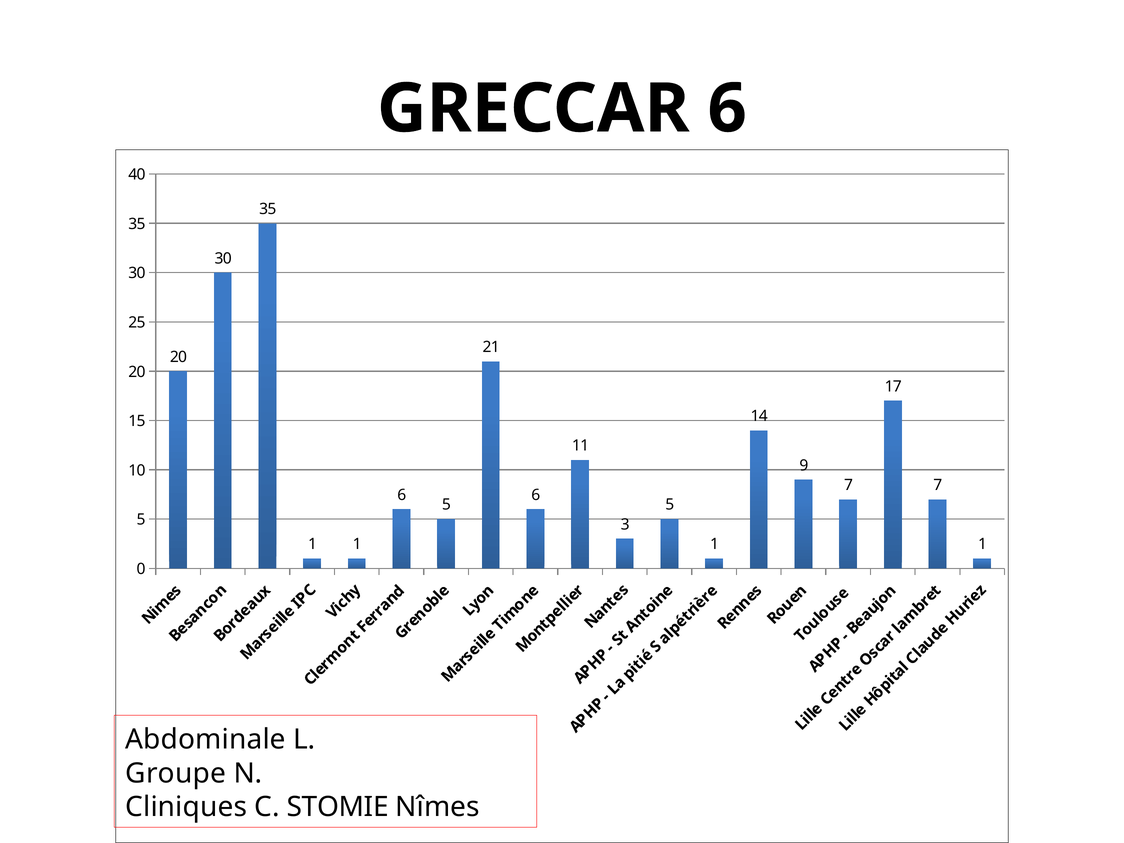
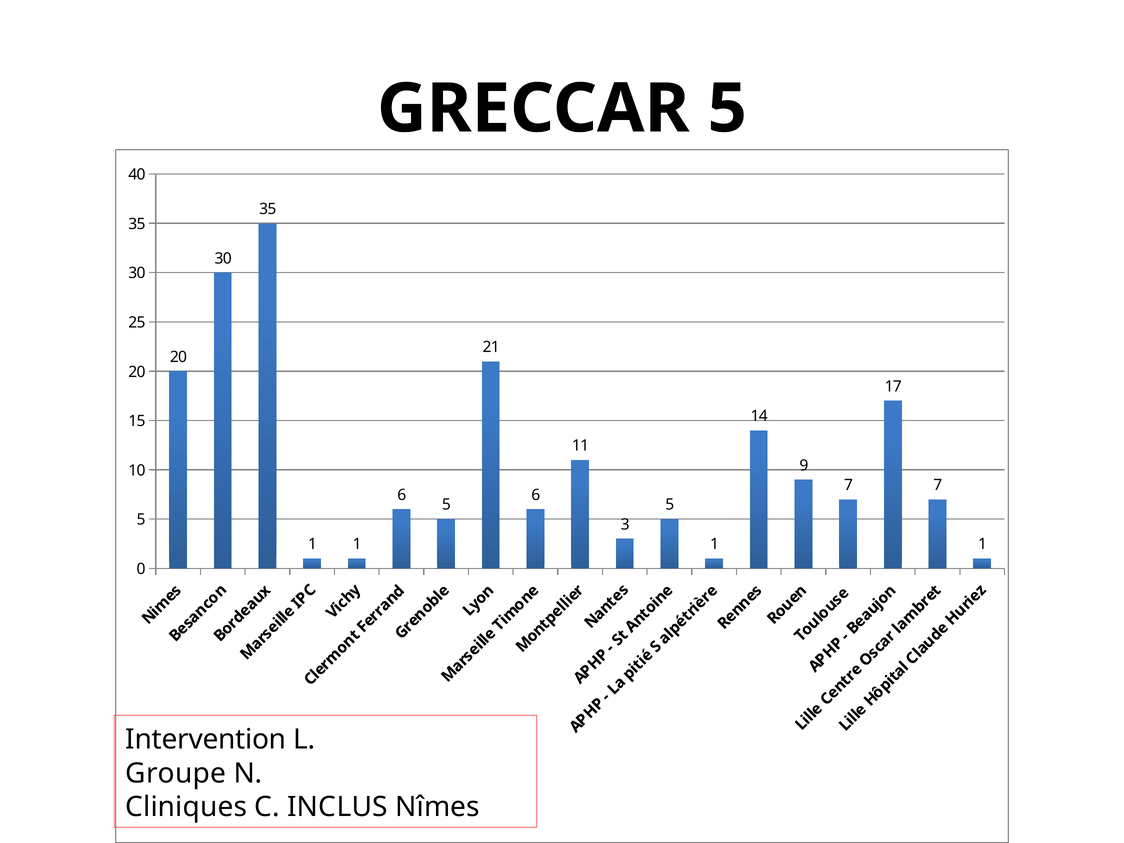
GRECCAR 6: 6 -> 5 (727, 109)
Abdominale: Abdominale -> Intervention (206, 740)
STOMIE: STOMIE -> INCLUS (337, 807)
